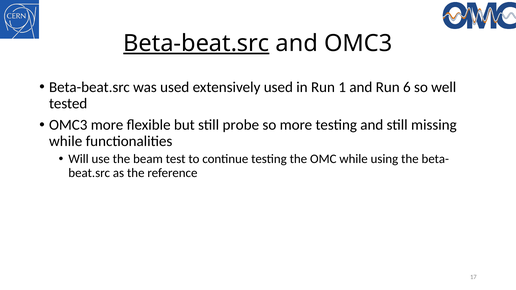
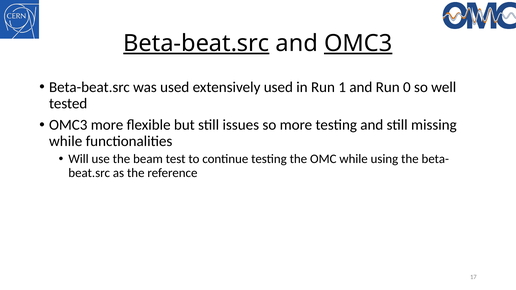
OMC3 underline: none -> present (358, 43)
6: 6 -> 0 (407, 87)
probe: probe -> issues (241, 125)
